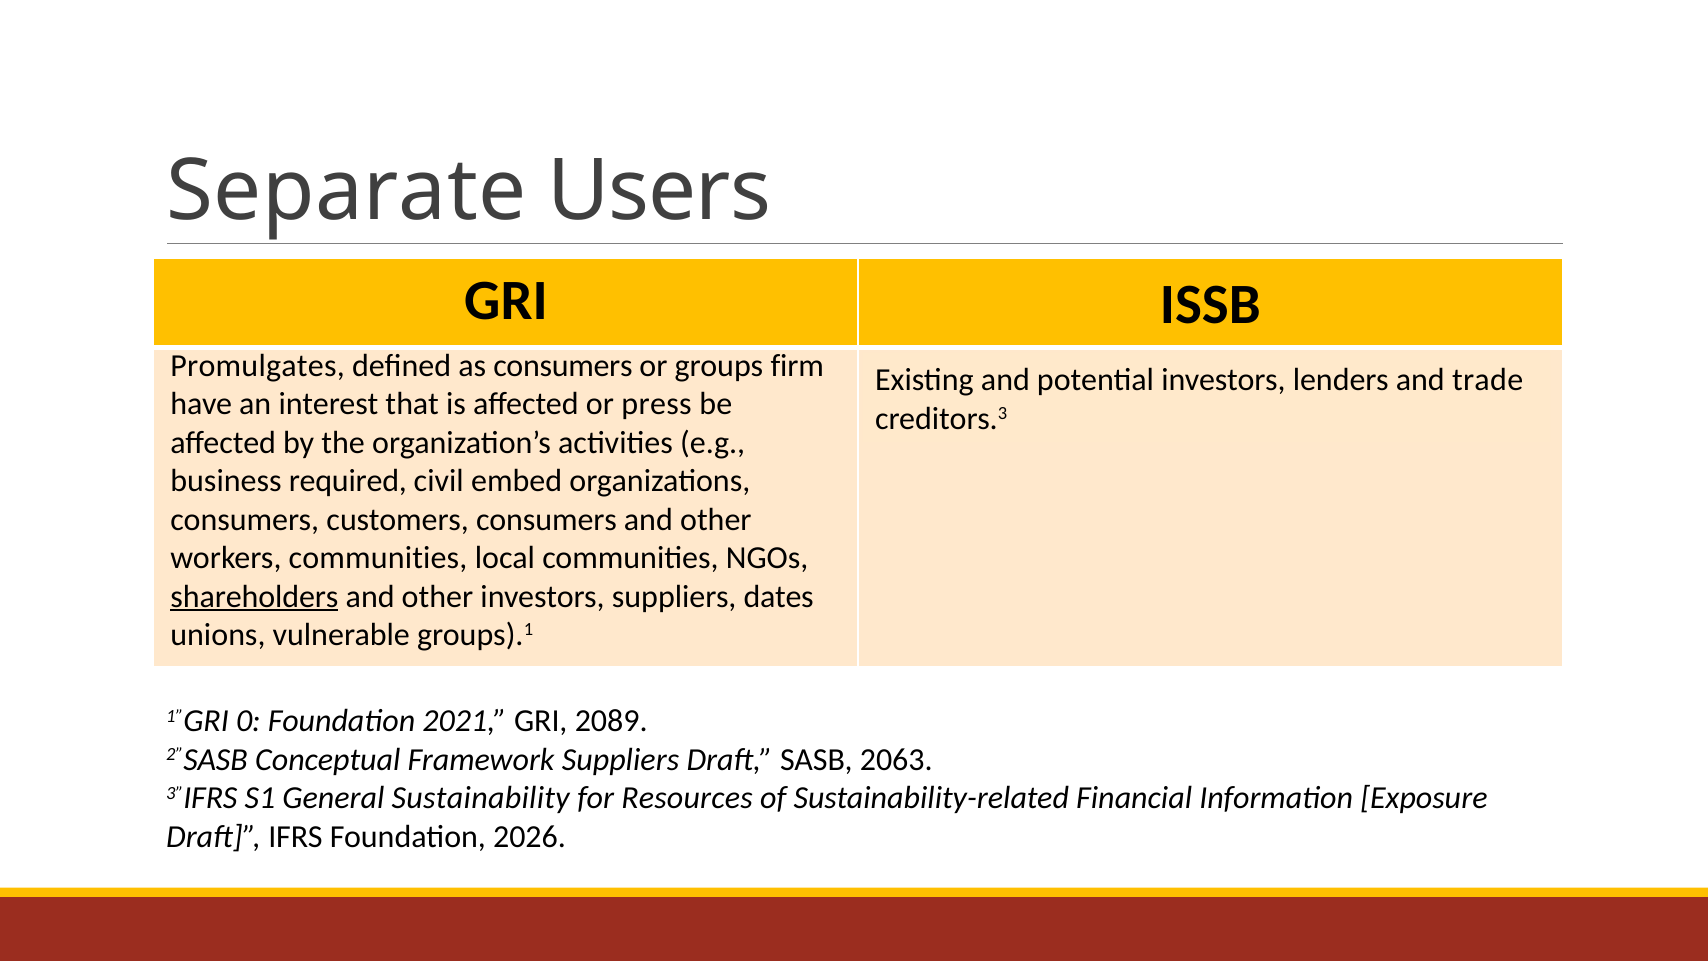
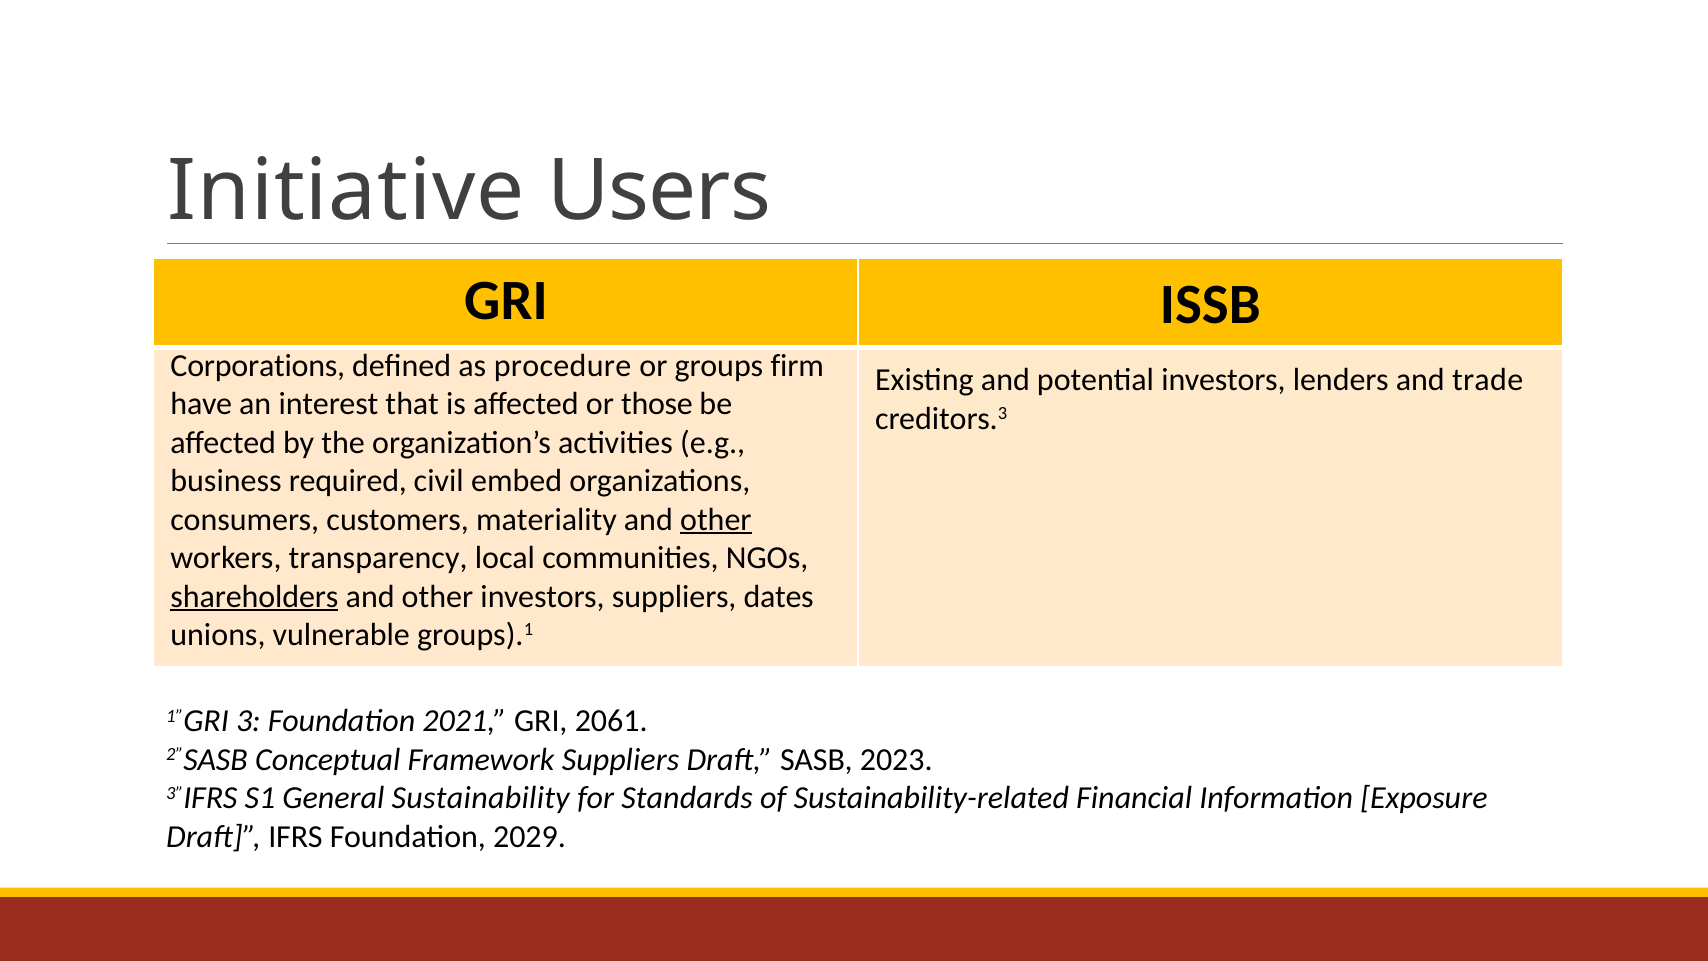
Separate: Separate -> Initiative (346, 191)
Promulgates: Promulgates -> Corporations (258, 366)
as consumers: consumers -> procedure (563, 366)
press: press -> those (657, 404)
customers consumers: consumers -> materiality (546, 519)
other underline: none -> present (716, 519)
workers communities: communities -> transparency (378, 558)
0: 0 -> 3 (248, 721)
2089: 2089 -> 2061 (611, 721)
2063: 2063 -> 2023 (896, 759)
Resources: Resources -> Standards (687, 798)
2026: 2026 -> 2029 (530, 836)
